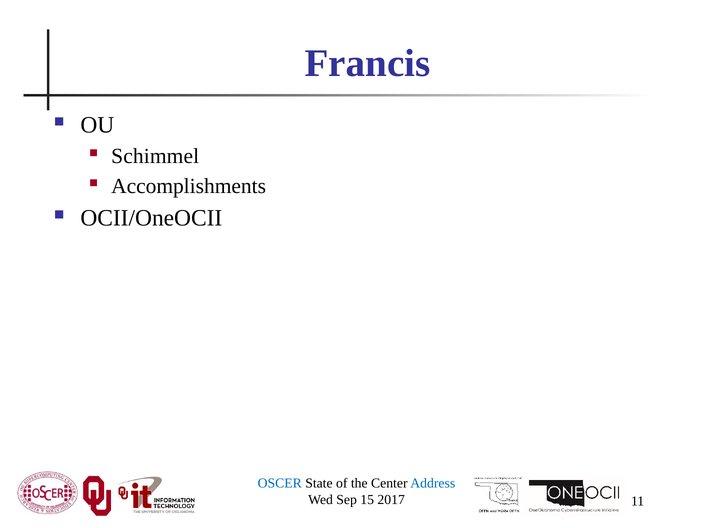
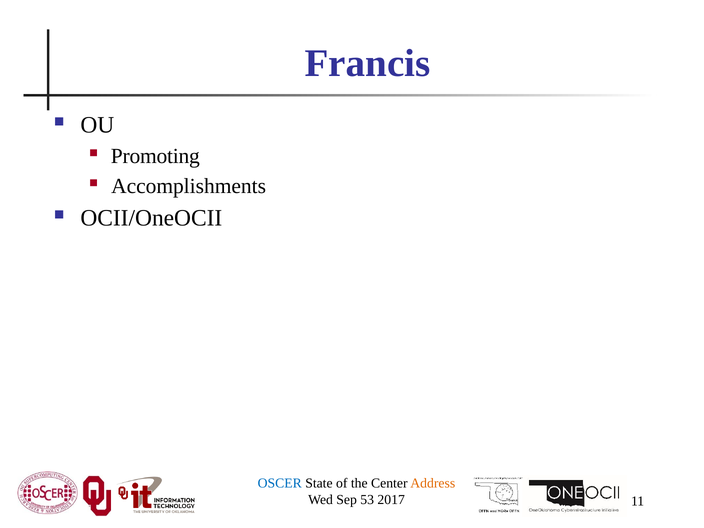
Schimmel: Schimmel -> Promoting (155, 156)
Address colour: blue -> orange (433, 483)
15: 15 -> 53 (367, 500)
